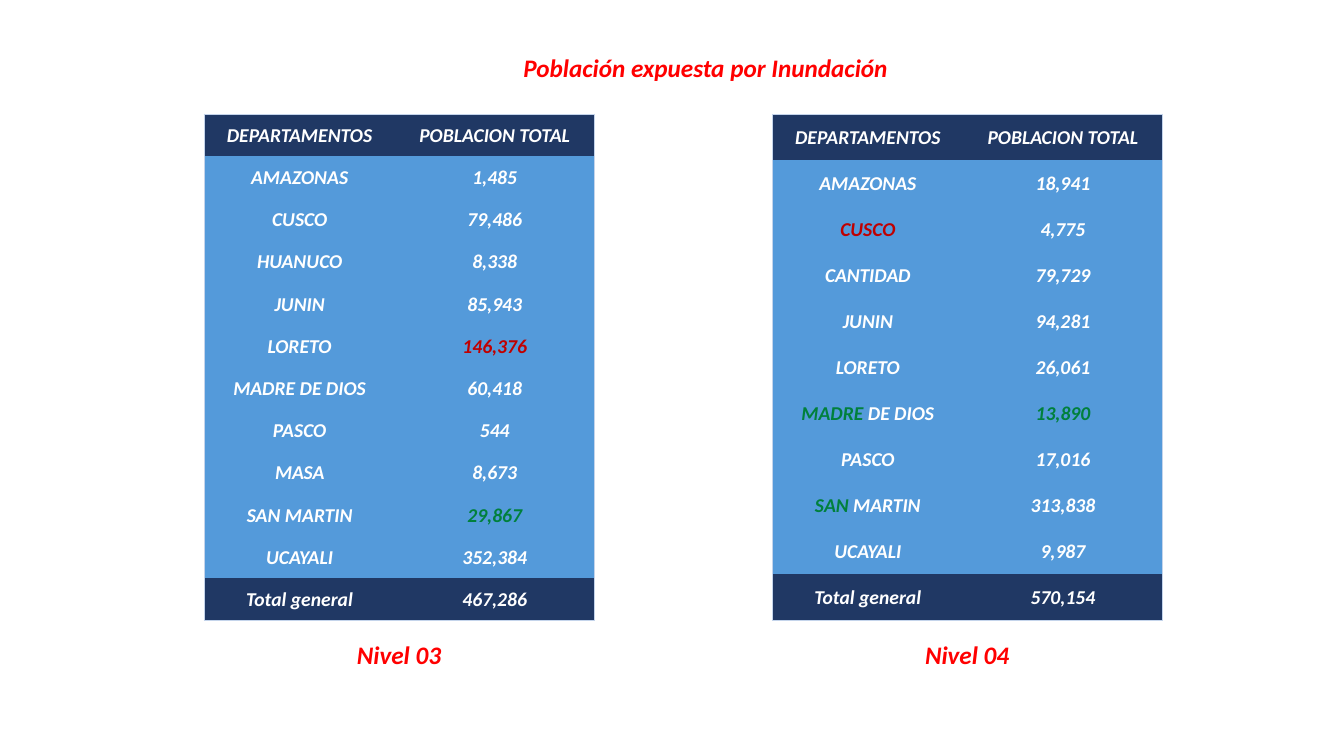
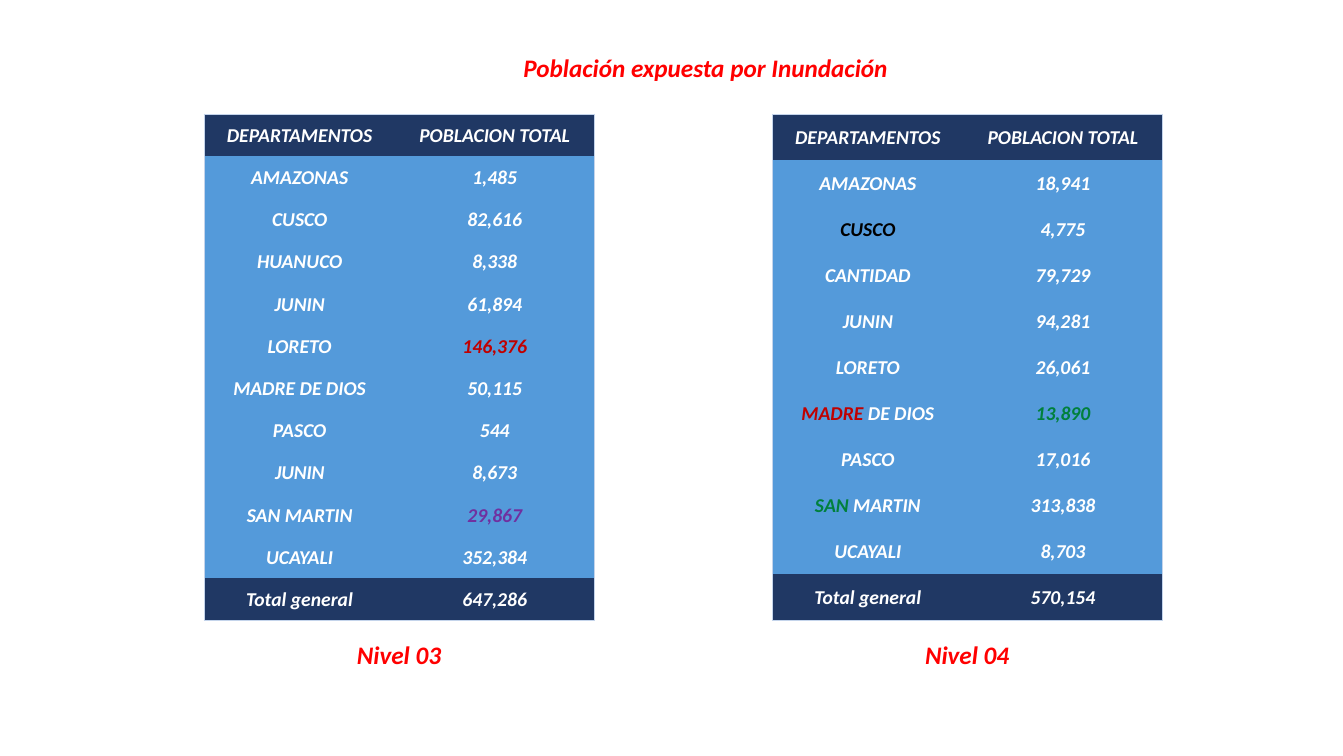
79,486: 79,486 -> 82,616 (495, 220)
CUSCO colour: red -> black (868, 230)
85,943: 85,943 -> 61,894 (495, 304)
60,418: 60,418 -> 50,115 (495, 389)
MADRE colour: green -> red (832, 414)
MASA: MASA -> JUNIN (300, 473)
29,867 colour: green -> purple (495, 515)
9,987: 9,987 -> 8,703 (1063, 552)
467,286: 467,286 -> 647,286 (495, 600)
